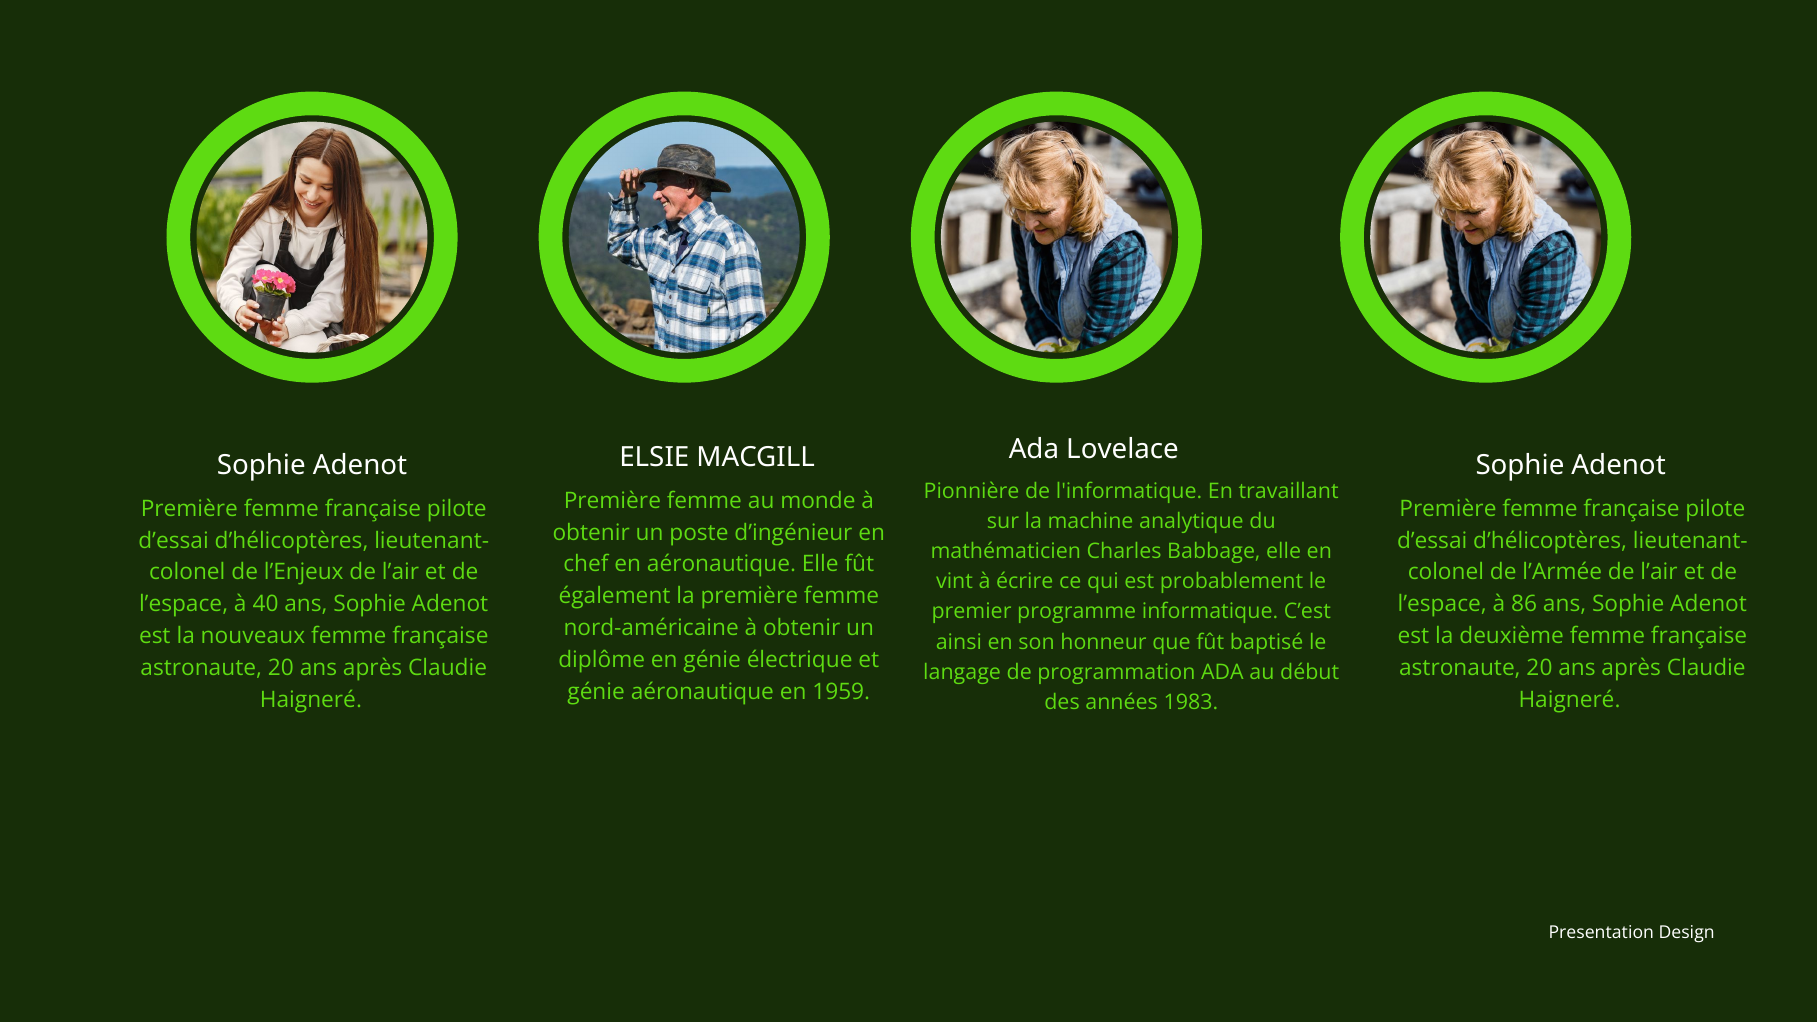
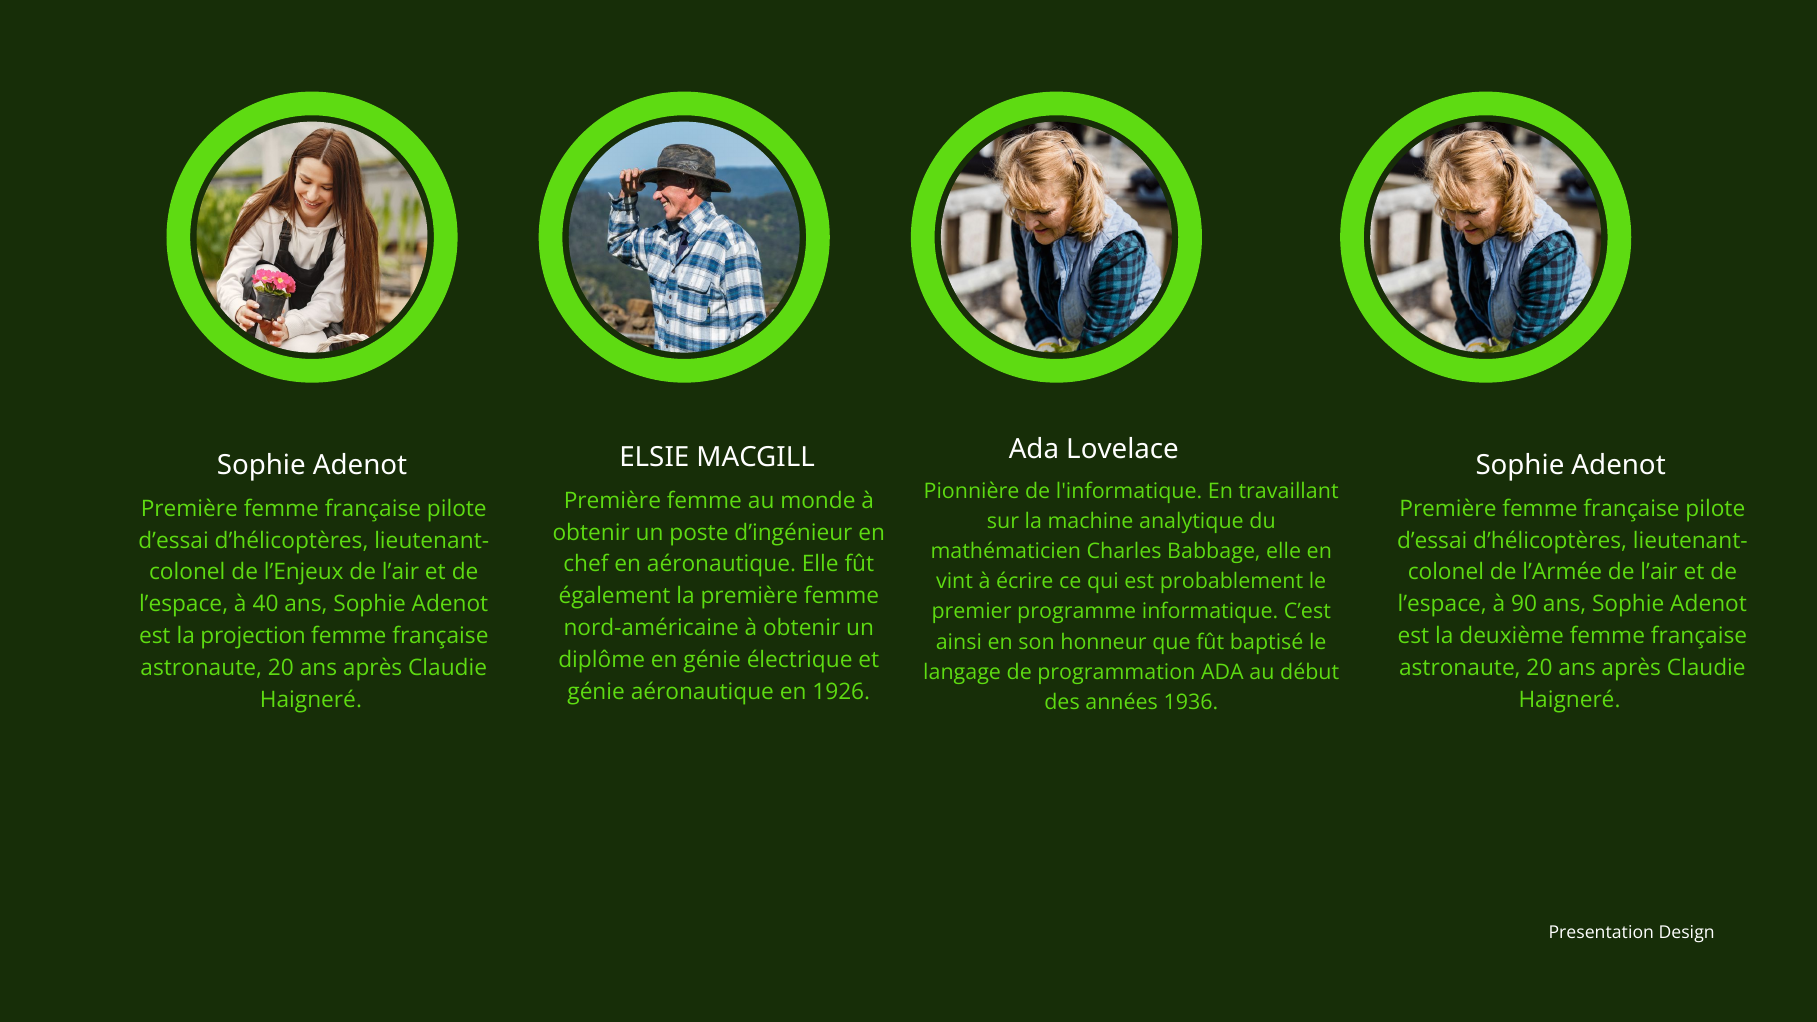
86: 86 -> 90 (1524, 604)
nouveaux: nouveaux -> projection (253, 636)
1959: 1959 -> 1926 (841, 692)
1983: 1983 -> 1936 (1191, 702)
